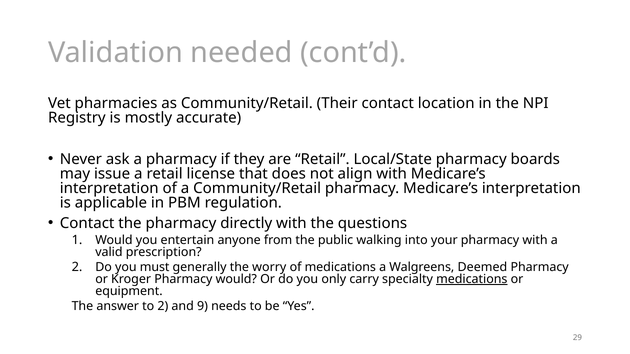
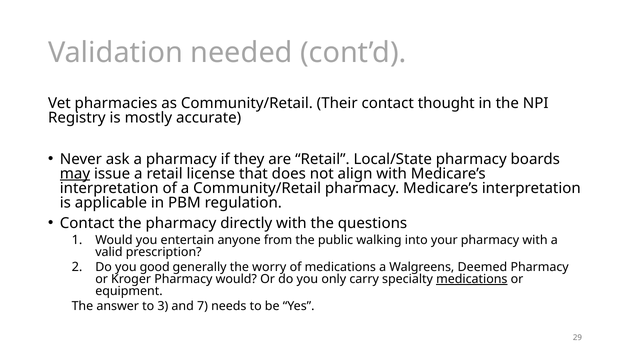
location: location -> thought (446, 103)
may underline: none -> present (75, 174)
must: must -> good (155, 267)
to 2: 2 -> 3 (163, 307)
9: 9 -> 7 (202, 307)
